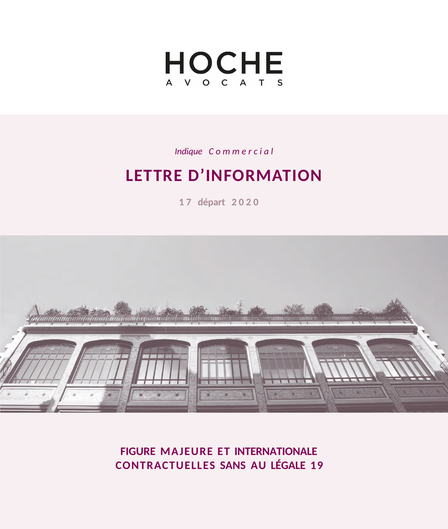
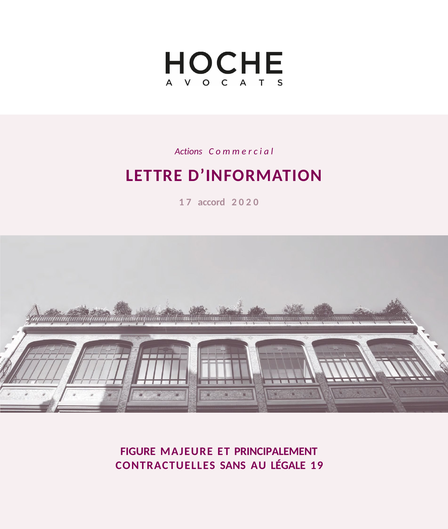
Indique: Indique -> Actions (189, 152)
départ: départ -> accord (212, 202)
INTERNATIONALE: INTERNATIONALE -> PRINCIPALEMENT (276, 452)
